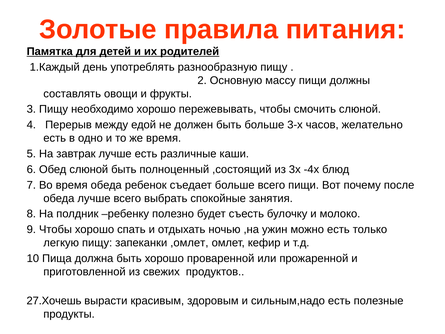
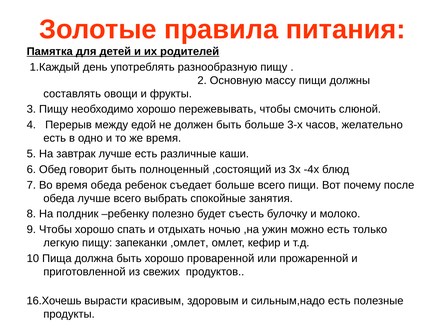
Обед слюной: слюной -> говорит (89, 169)
27.Хочешь: 27.Хочешь -> 16.Хочешь (54, 301)
